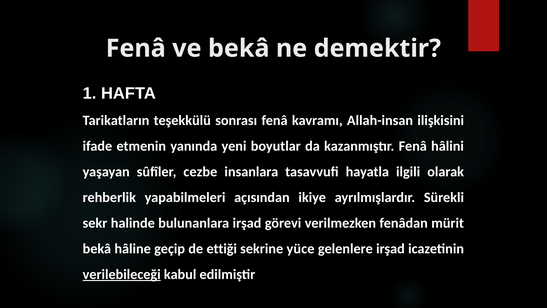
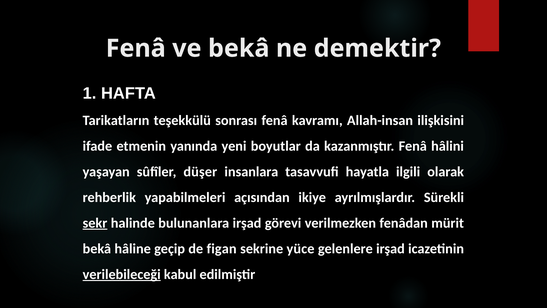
cezbe: cezbe -> düşer (200, 172)
sekr underline: none -> present (95, 223)
ettiği: ettiği -> figan (222, 248)
